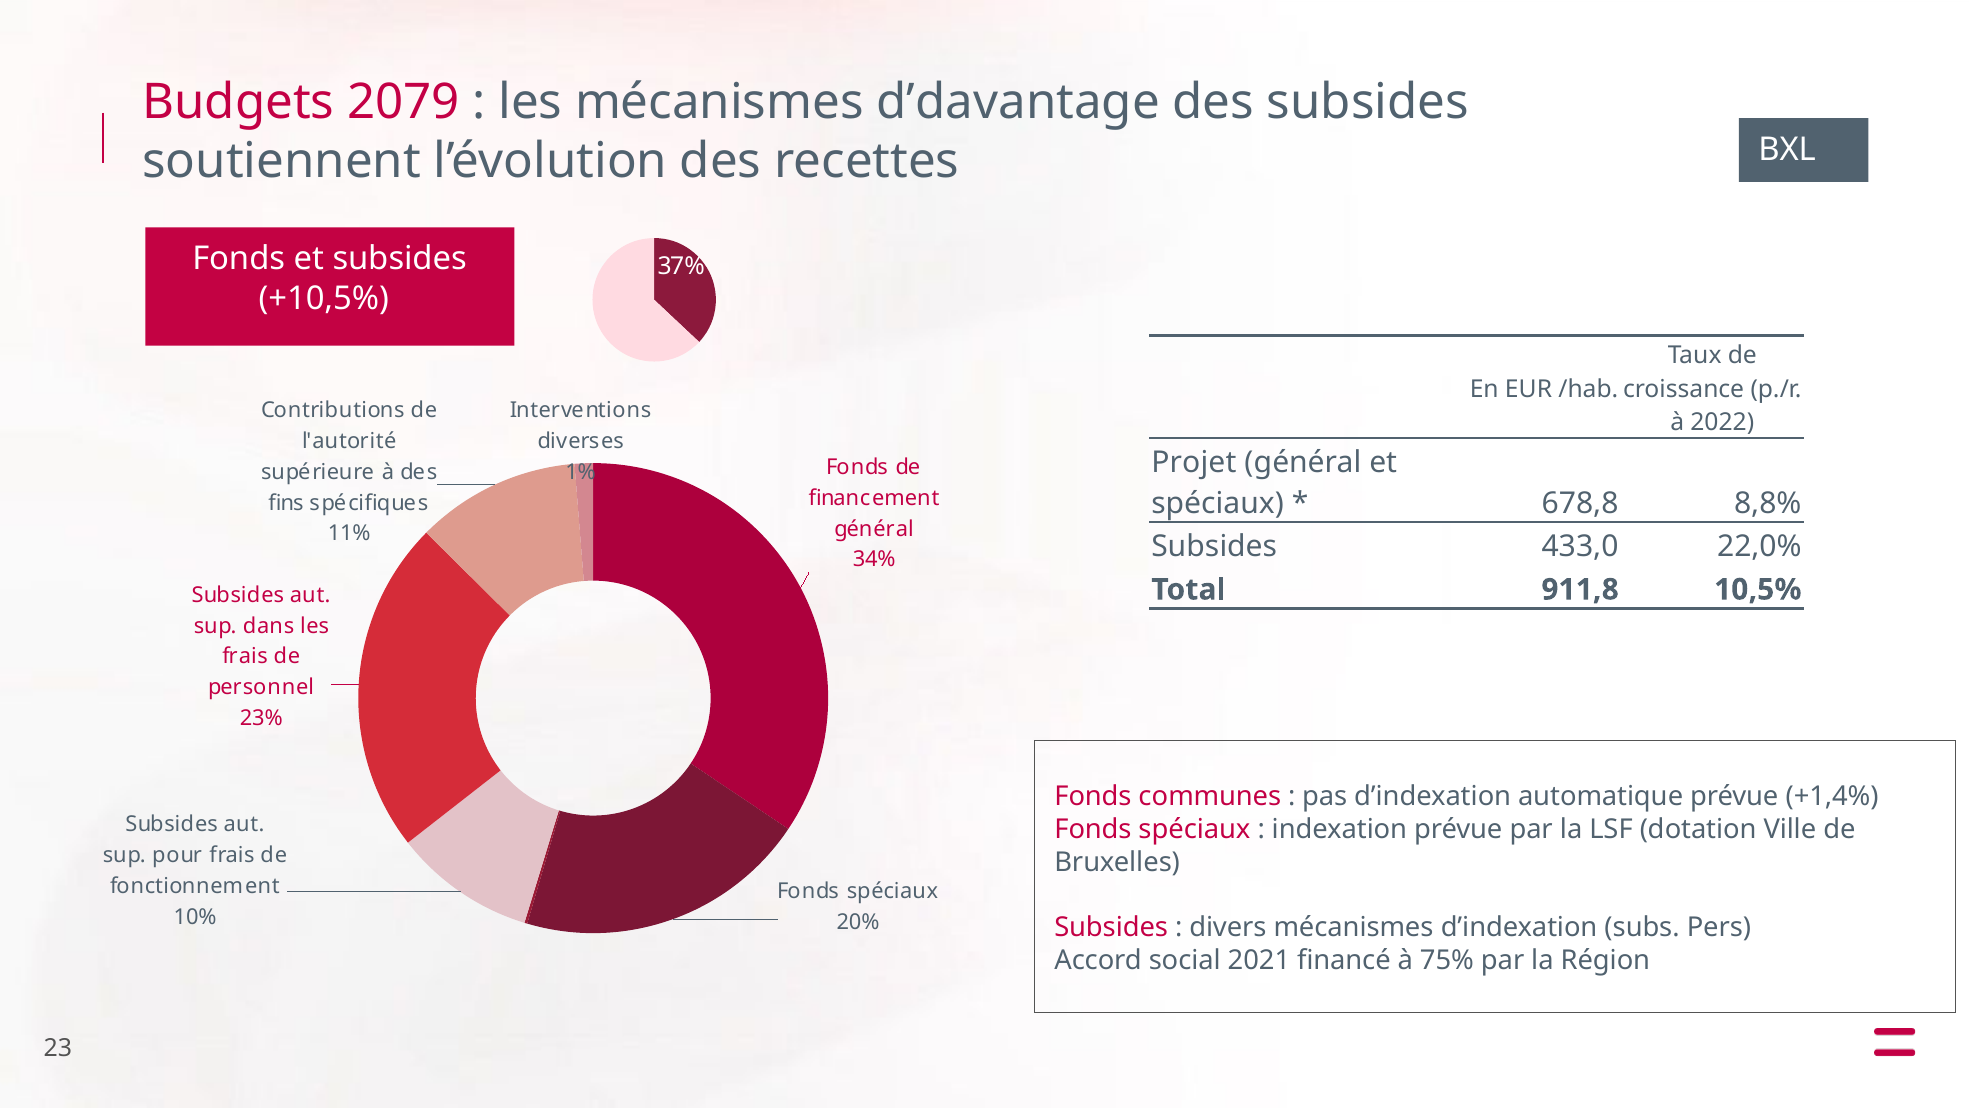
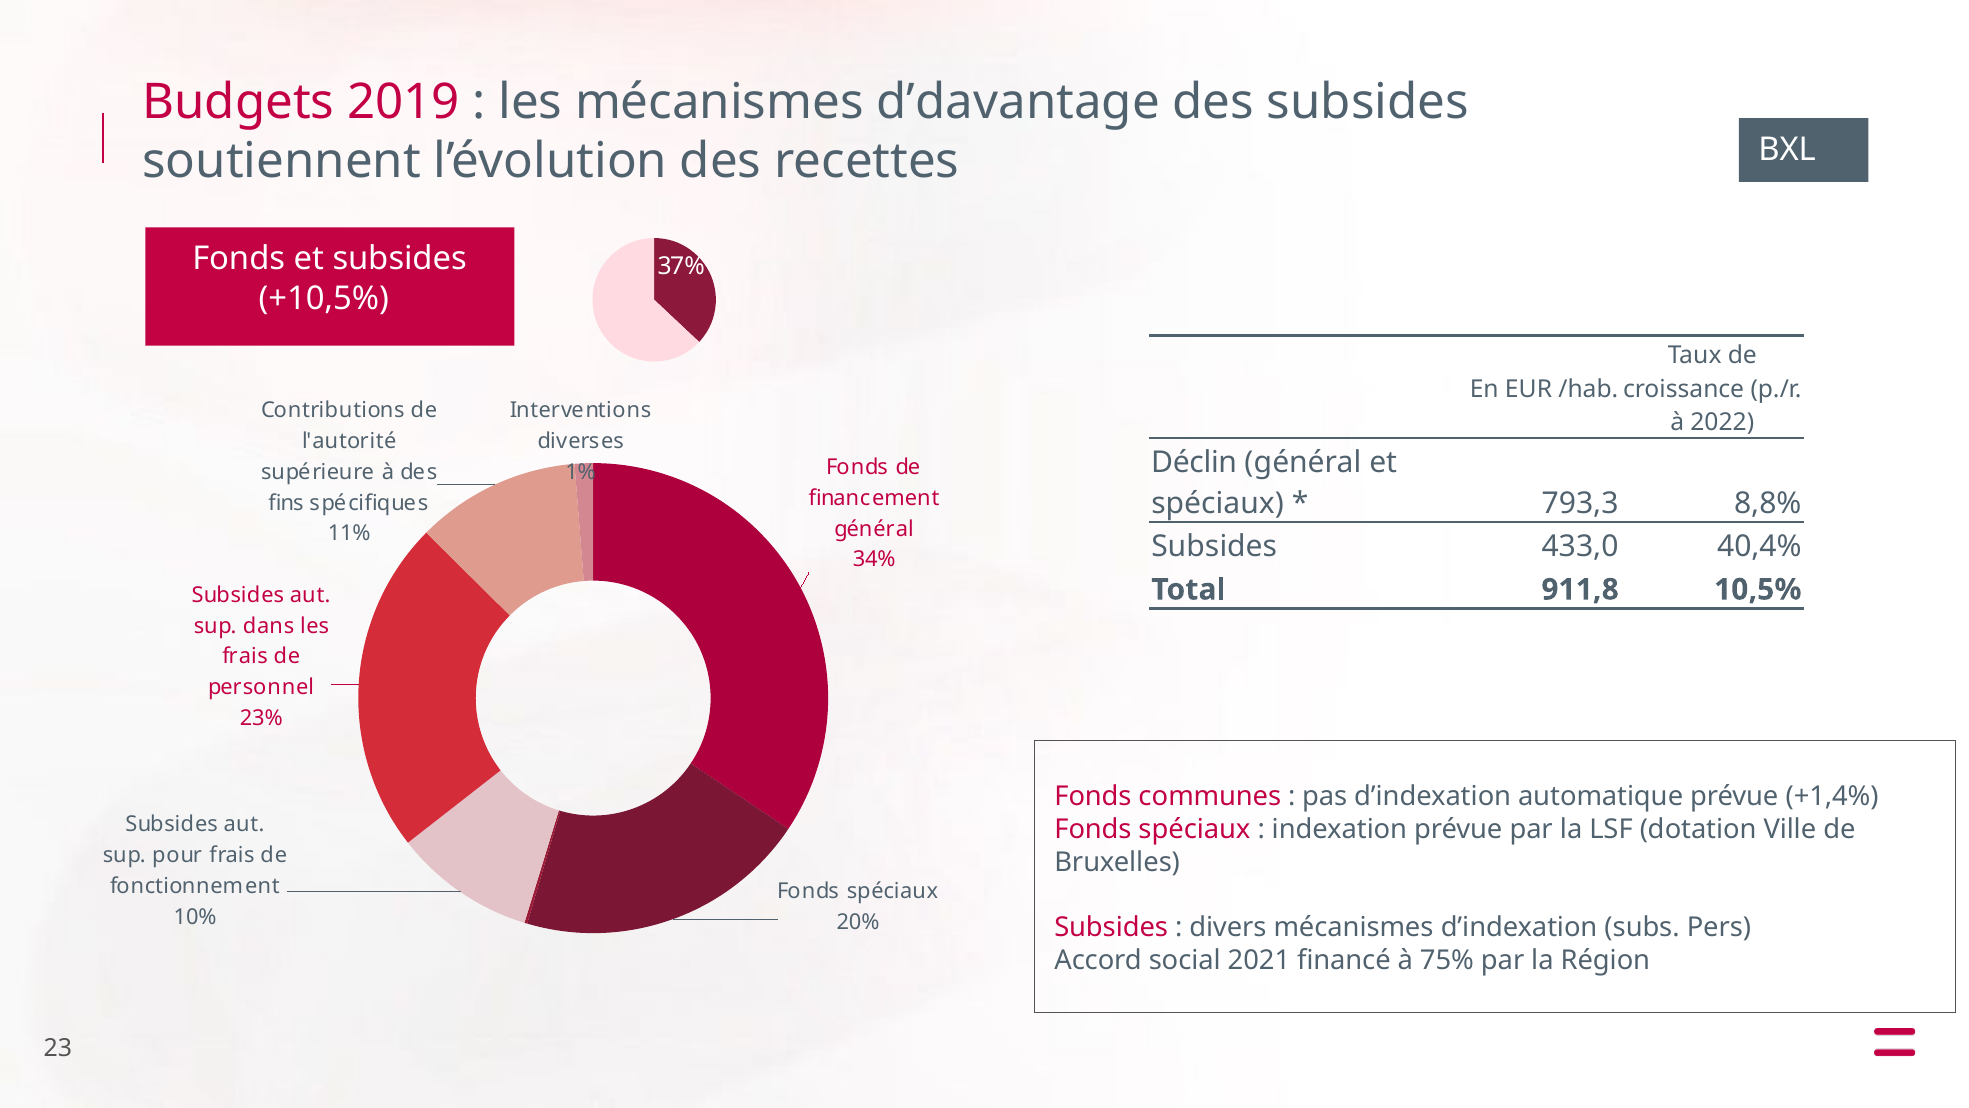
2079: 2079 -> 2019 (403, 102)
Projet: Projet -> Déclin (1194, 462)
678,8: 678,8 -> 793,3 (1580, 503)
22,0%: 22,0% -> 40,4% (1759, 546)
